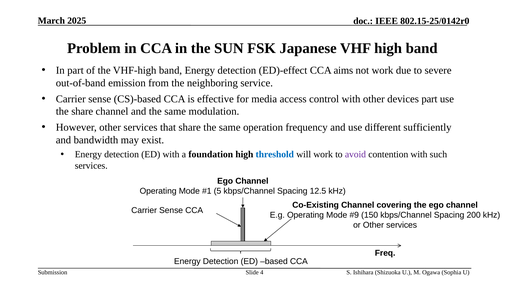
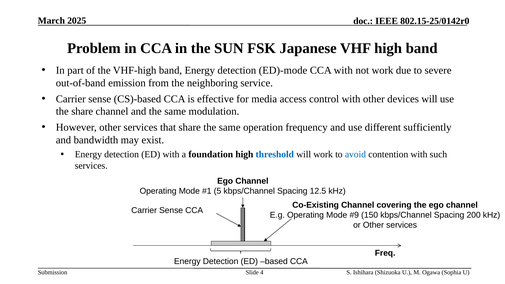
ED)-effect: ED)-effect -> ED)-mode (283, 70)
CCA aims: aims -> with (343, 70)
devices part: part -> will (429, 99)
avoid colour: purple -> blue (355, 154)
